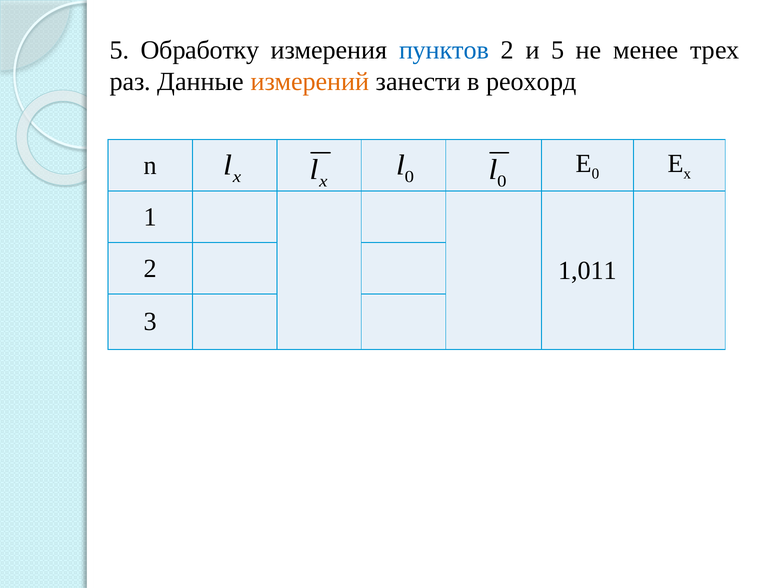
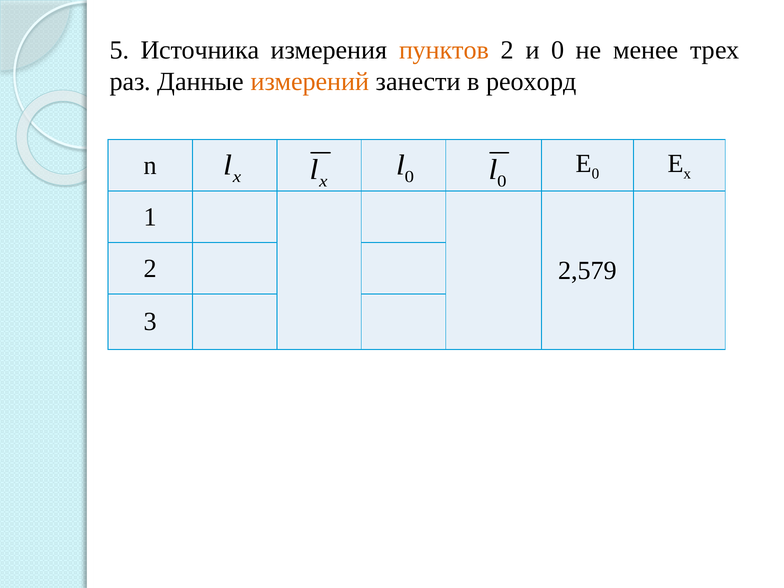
Обработку: Обработку -> Источника (200, 50)
пунктов colour: blue -> orange (444, 50)
и 5: 5 -> 0 (558, 50)
1,011: 1,011 -> 2,579 (588, 270)
